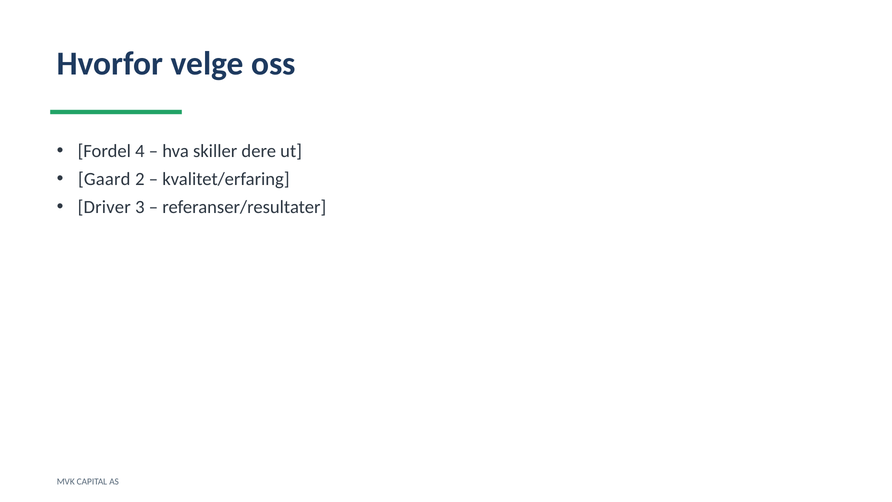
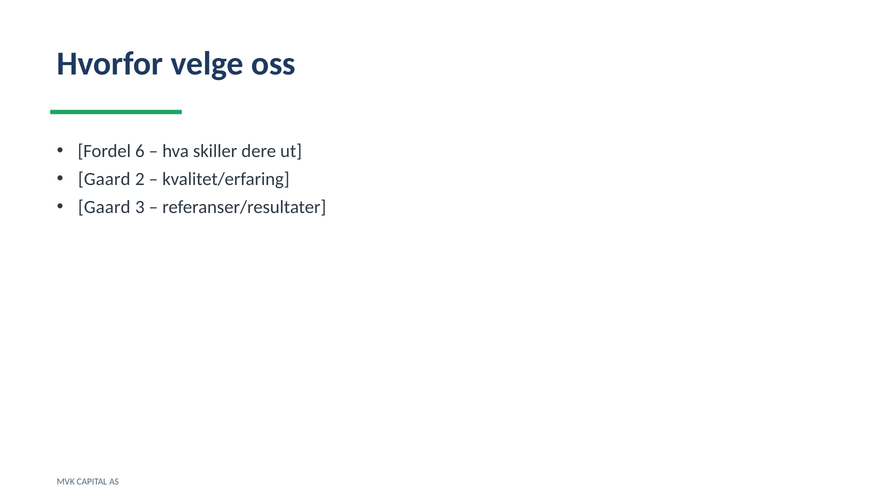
4: 4 -> 6 (140, 151)
Driver: Driver -> Gaard (104, 207)
